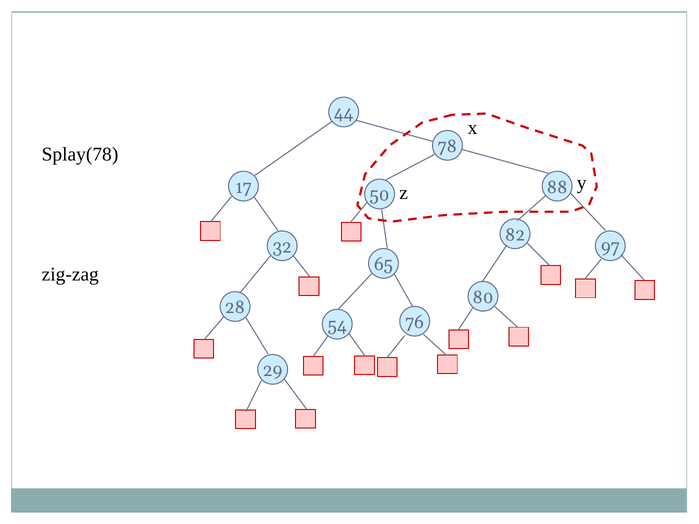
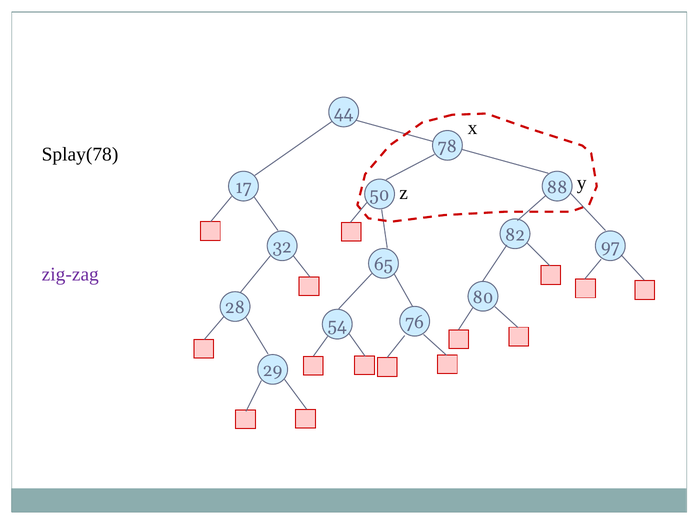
zig-zag colour: black -> purple (70, 274)
